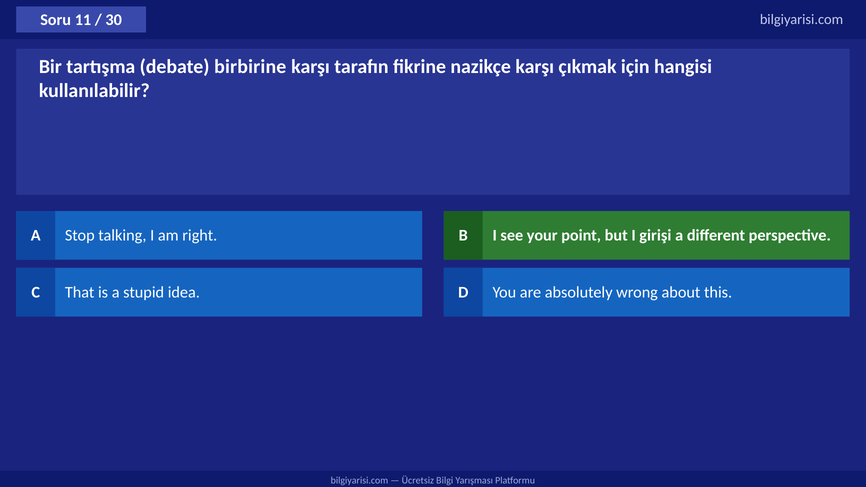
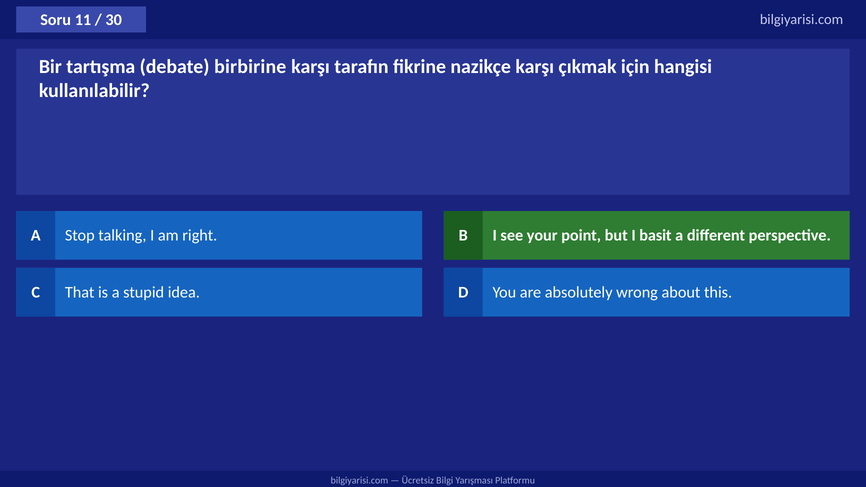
girişi: girişi -> basit (655, 236)
